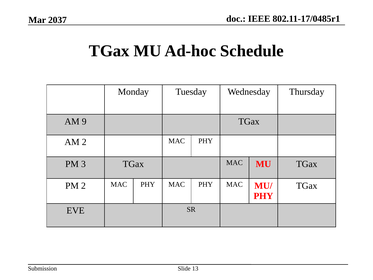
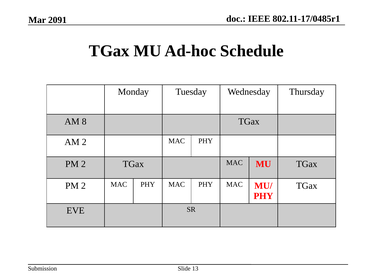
2037: 2037 -> 2091 (57, 20)
9: 9 -> 8 (84, 121)
3: 3 -> 2 (83, 164)
